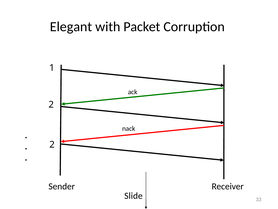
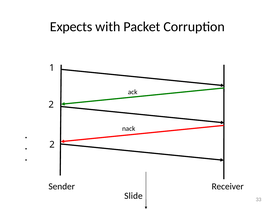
Elegant: Elegant -> Expects (71, 27)
